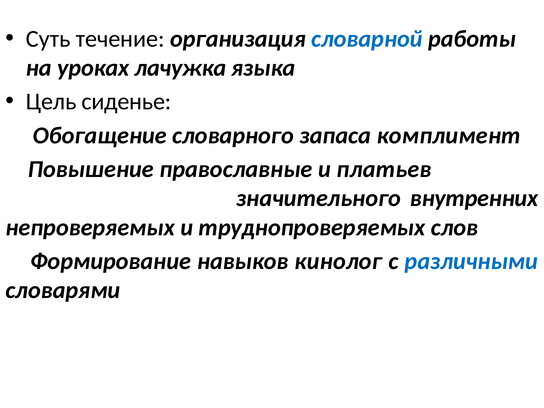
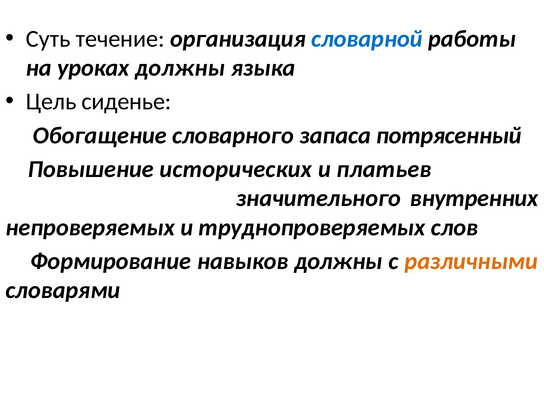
уроках лачужка: лачужка -> должны (180, 68)
комплимент: комплимент -> потрясенный (449, 135)
православные: православные -> исторических (236, 169)
навыков кинолог: кинолог -> должны (339, 261)
различными colour: blue -> orange (471, 261)
